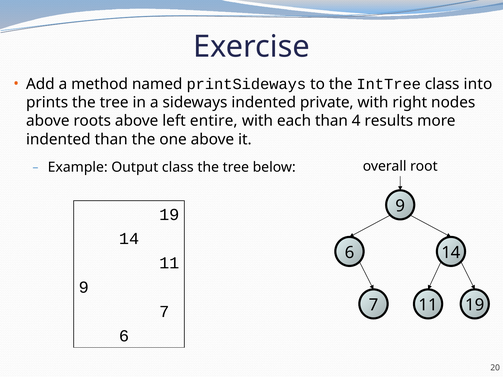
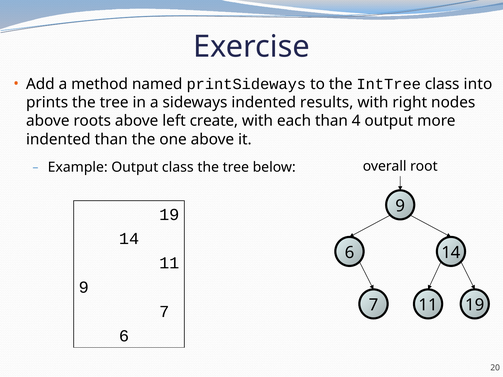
private: private -> results (327, 102)
entire: entire -> create (214, 121)
4 results: results -> output (389, 121)
